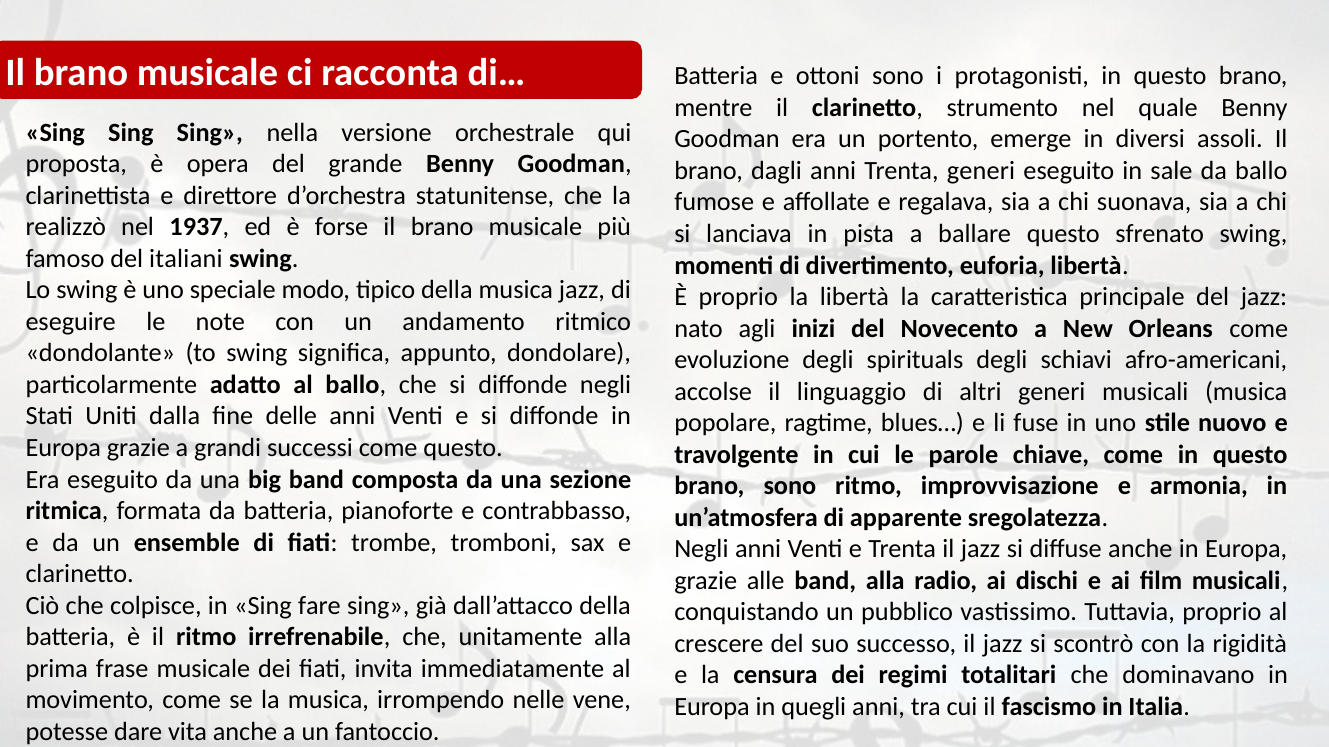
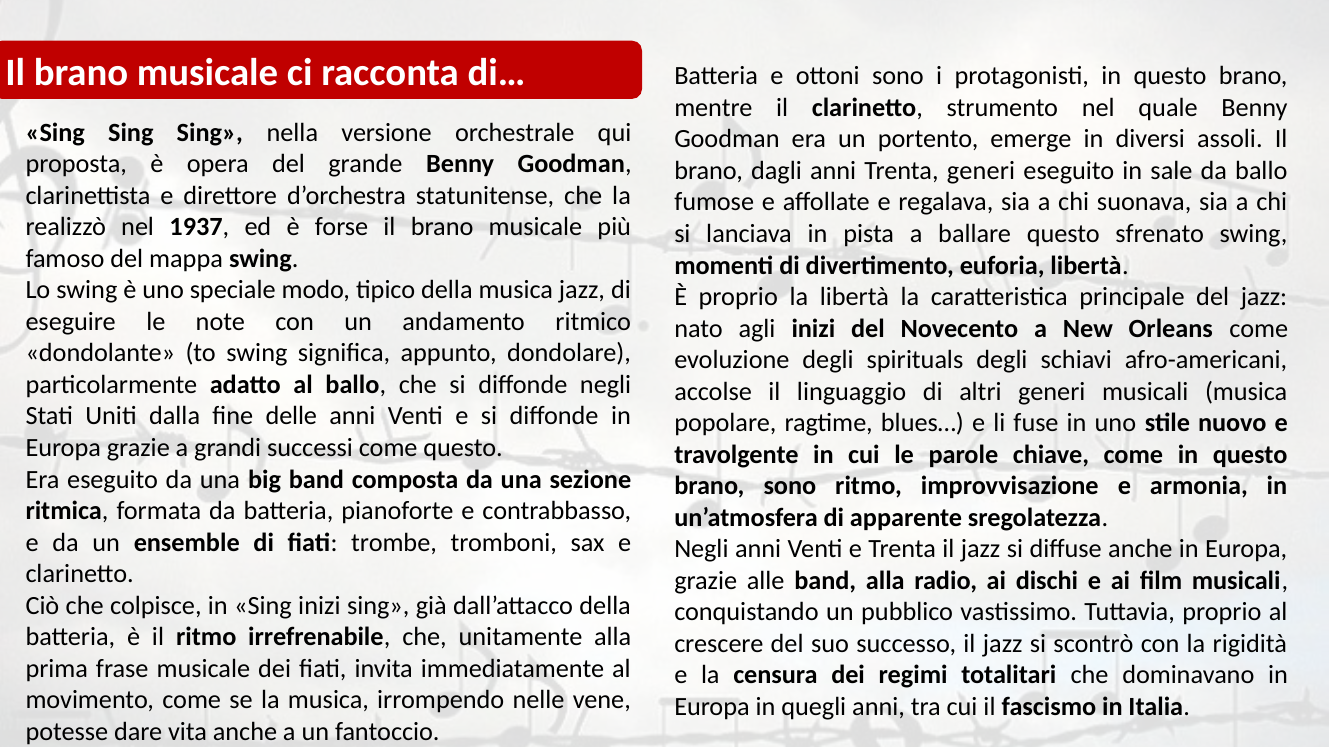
italiani: italiani -> mappa (186, 259)
Sing fare: fare -> inizi (319, 606)
